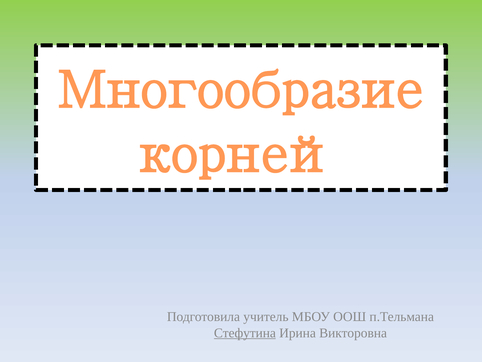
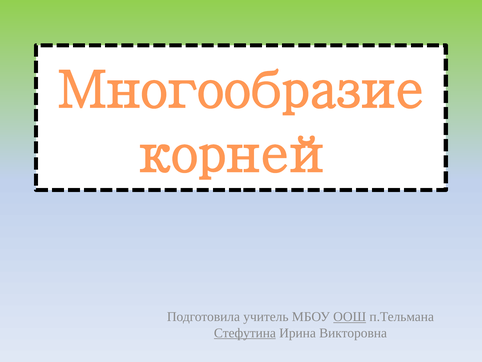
ООШ underline: none -> present (350, 316)
